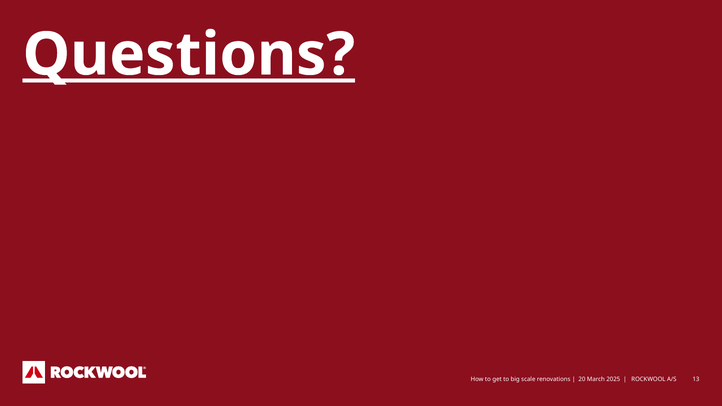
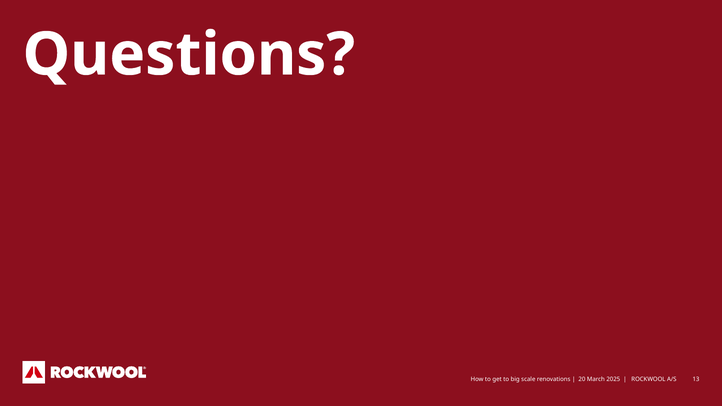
Questions underline: present -> none (189, 55)
